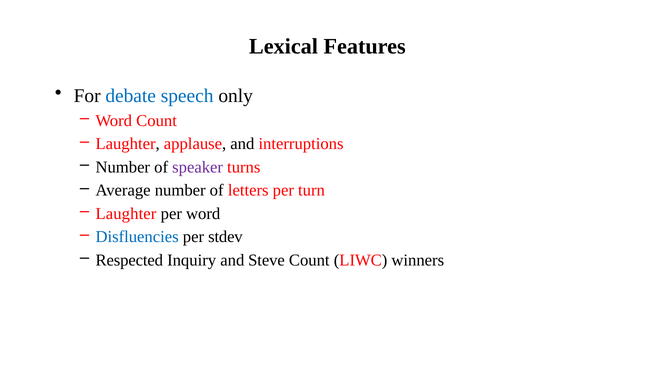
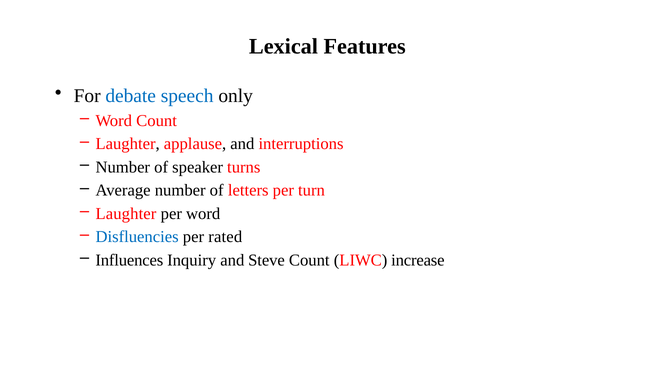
speaker colour: purple -> black (198, 167)
stdev: stdev -> rated (225, 237)
Respected: Respected -> Influences (129, 261)
winners: winners -> increase (418, 261)
